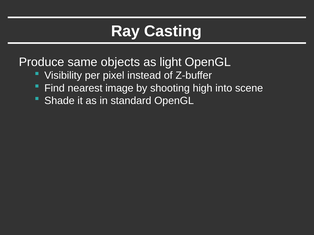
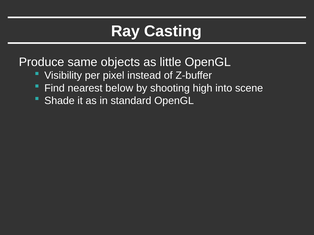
light: light -> little (170, 62)
image: image -> below (119, 88)
